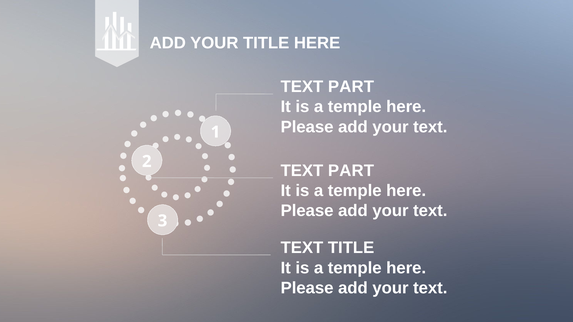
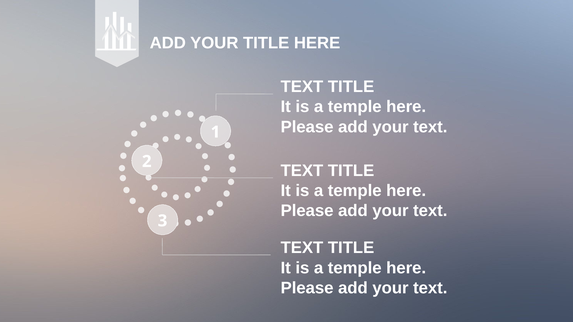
PART: PART -> TITLE (351, 87)
PART: PART -> TITLE (351, 171)
